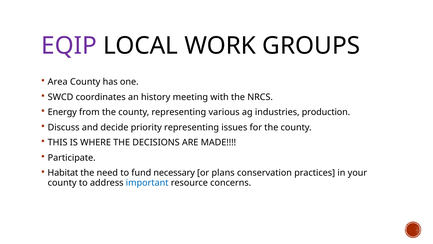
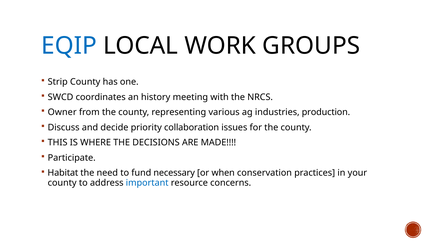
EQIP colour: purple -> blue (69, 46)
Area: Area -> Strip (58, 82)
Energy: Energy -> Owner (62, 112)
priority representing: representing -> collaboration (192, 127)
plans: plans -> when (223, 173)
